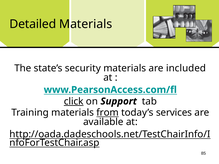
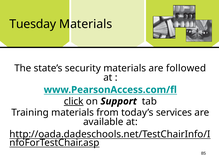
Detailed: Detailed -> Tuesday (33, 24)
included: included -> followed (186, 68)
from underline: present -> none (108, 113)
